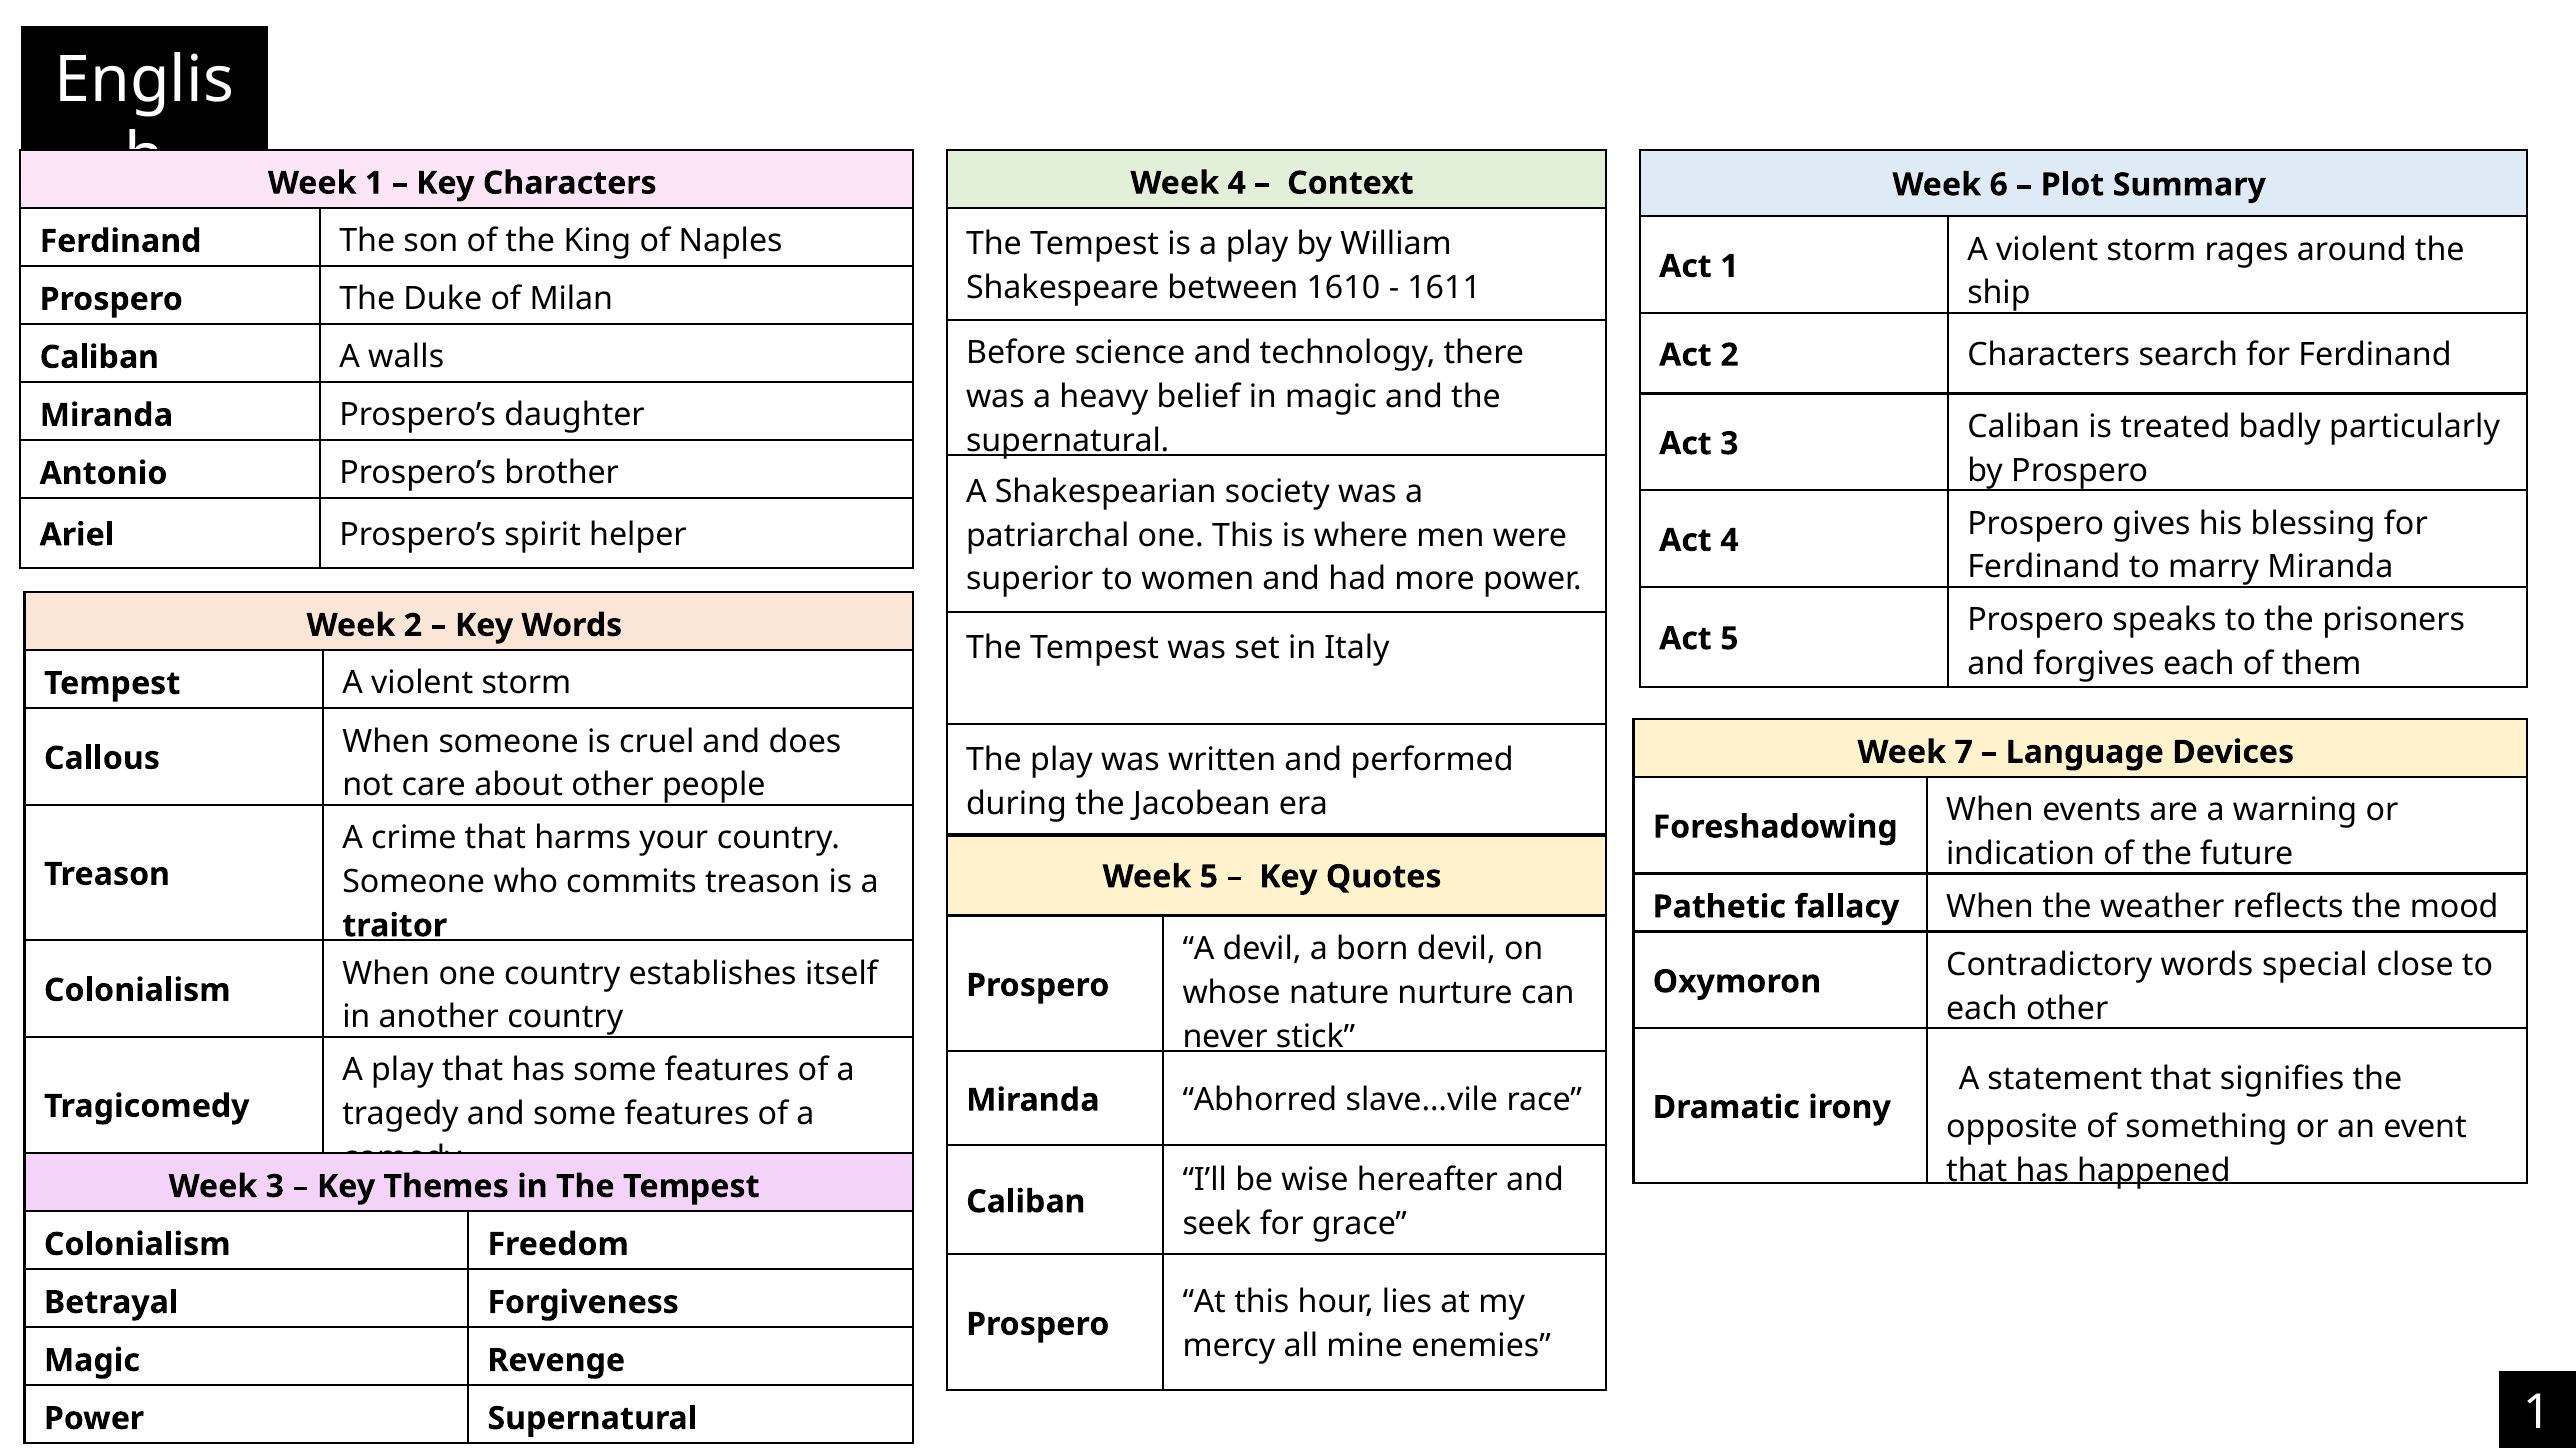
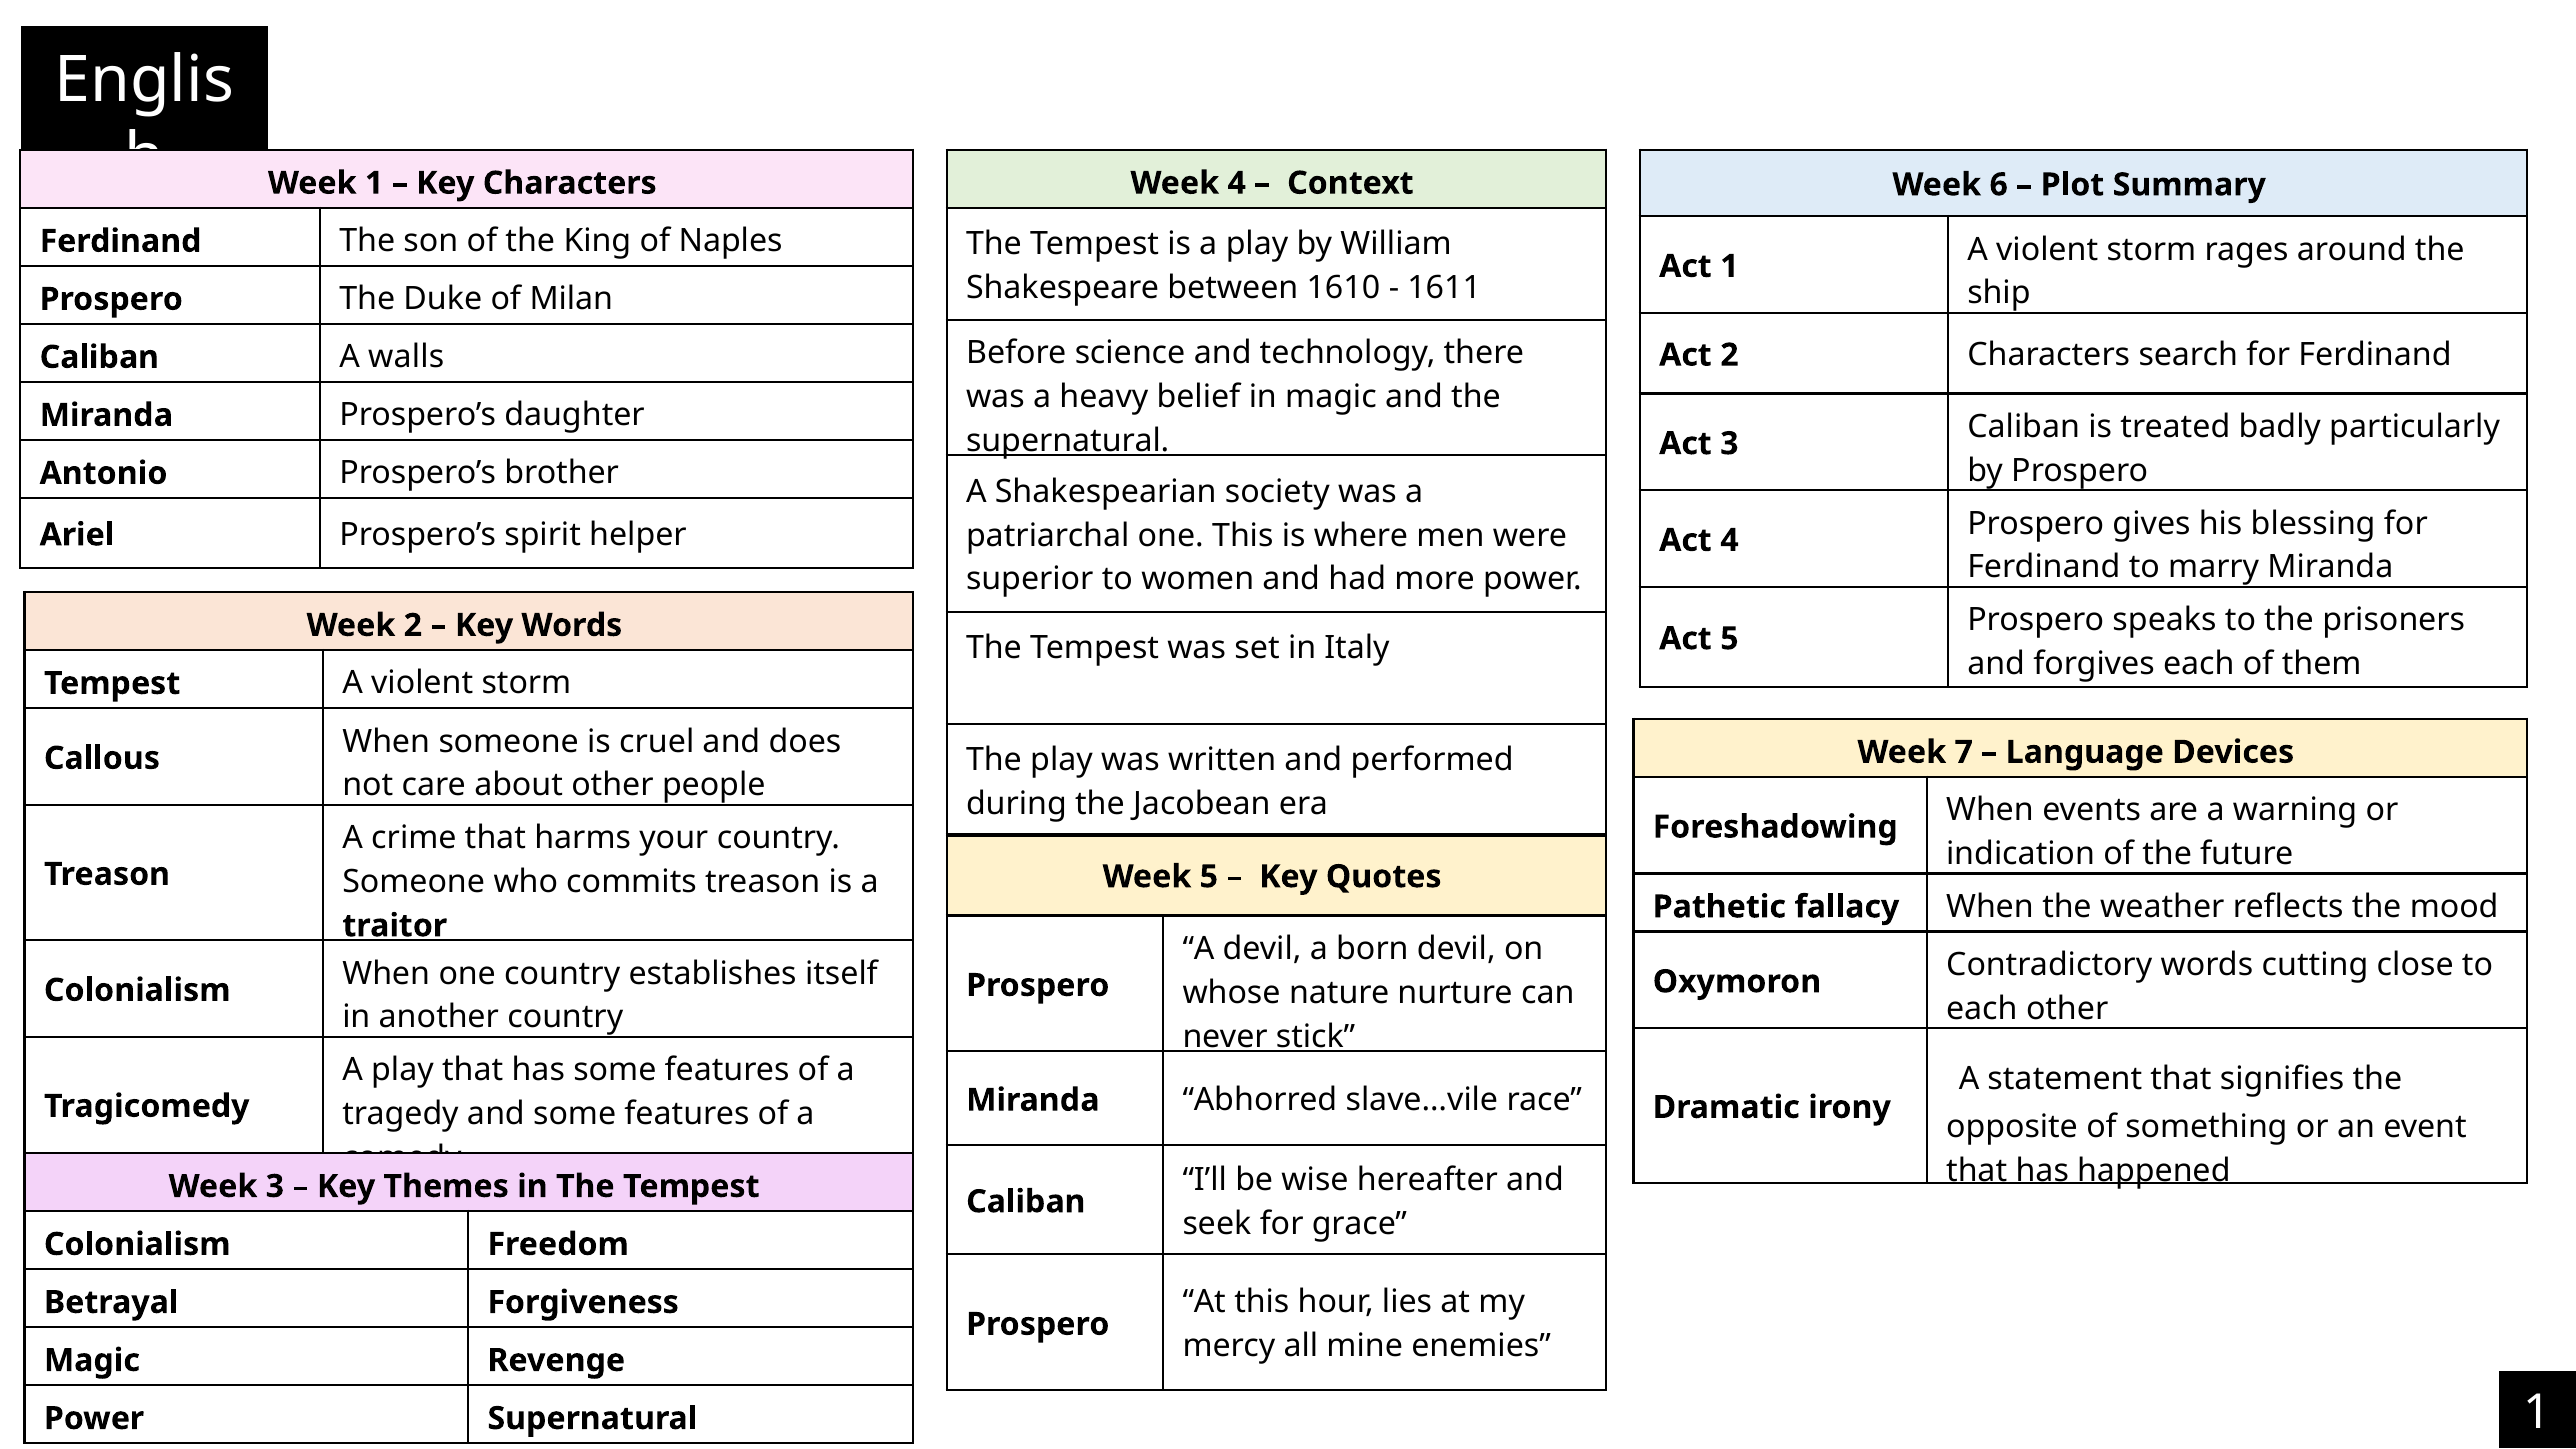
special: special -> cutting (2315, 965)
